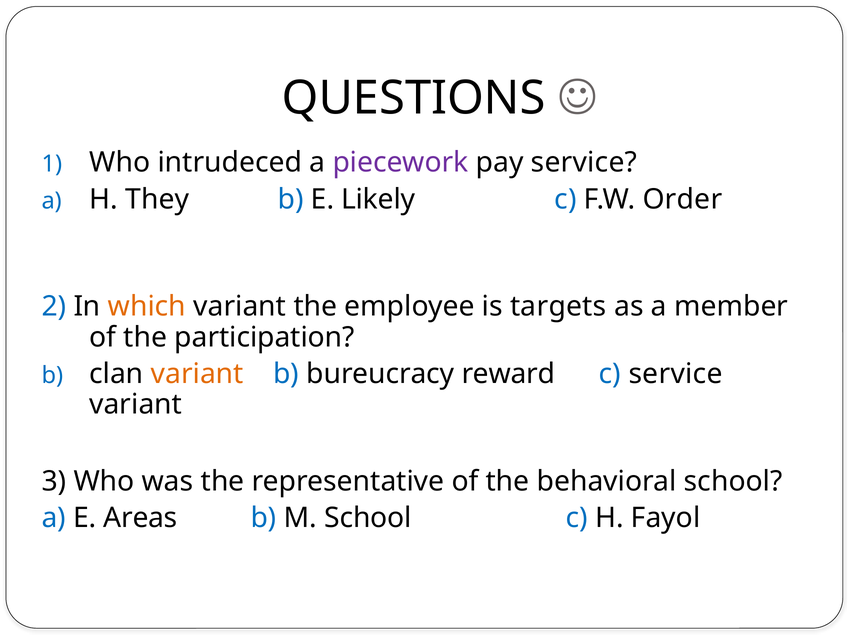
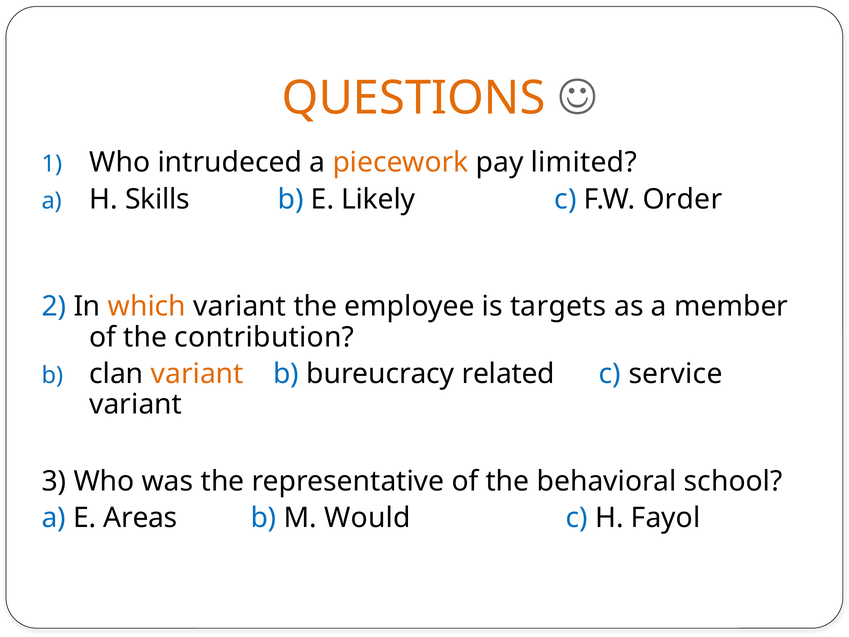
QUESTIONS colour: black -> orange (414, 98)
piecework colour: purple -> orange (401, 162)
pay service: service -> limited (584, 162)
They: They -> Skills (157, 199)
participation: participation -> contribution (264, 337)
reward: reward -> related (508, 374)
M School: School -> Would (368, 518)
